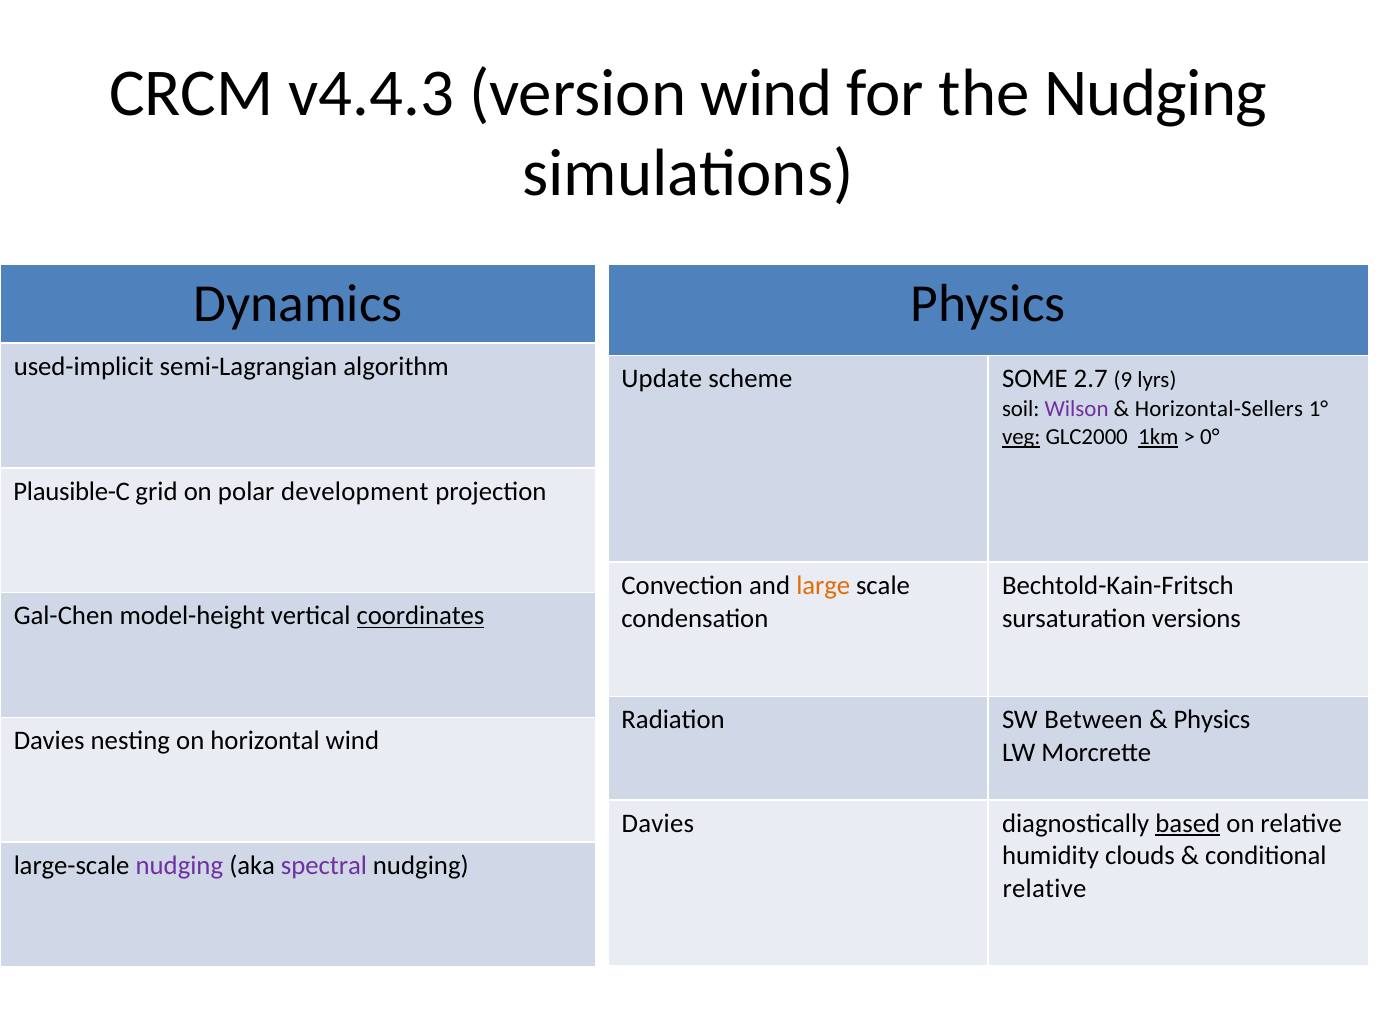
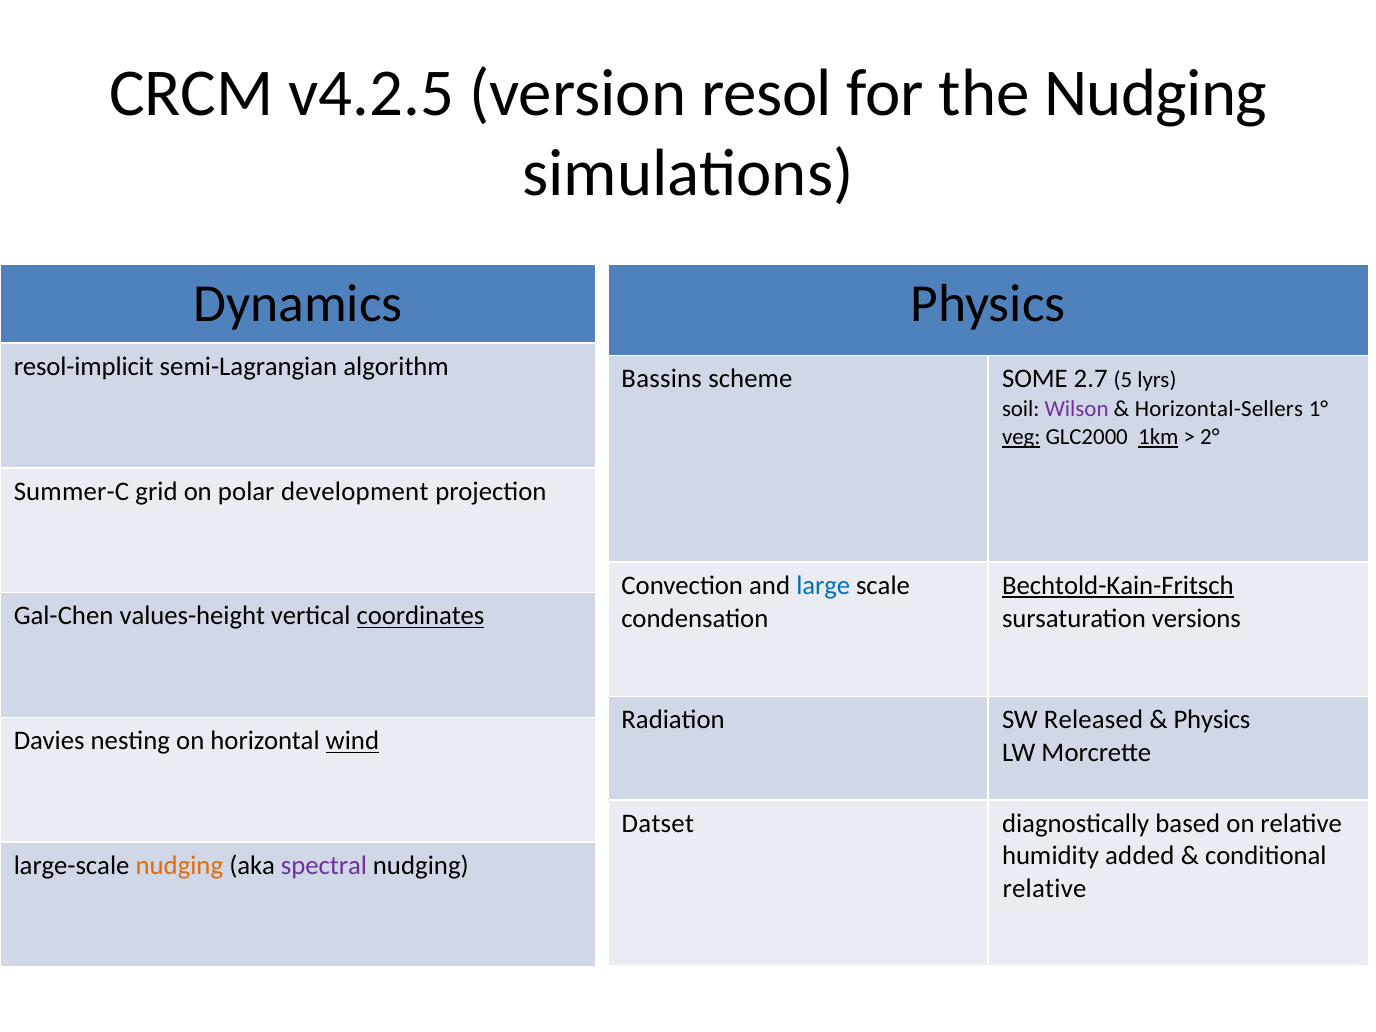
v4.4.3: v4.4.3 -> v4.2.5 (371, 93)
version wind: wind -> resol (767, 93)
used-implicit: used-implicit -> resol-implicit (84, 366)
Update: Update -> Bassins (662, 379)
9: 9 -> 5 (1123, 380)
0°: 0° -> 2° (1210, 437)
Plausible-C: Plausible-C -> Summer-C (71, 491)
large colour: orange -> blue (823, 586)
Bechtold-Kain-Fritsch underline: none -> present (1118, 586)
model-height: model-height -> values-height (192, 616)
Between: Between -> Released (1094, 720)
wind underline: none -> present (352, 741)
Davies: Davies -> Datset (658, 823)
based underline: present -> none (1188, 823)
clouds: clouds -> added (1140, 856)
nudging colour: purple -> orange (179, 866)
